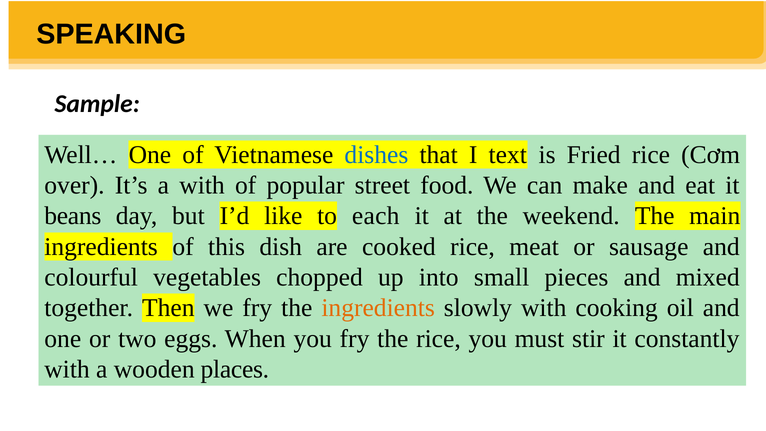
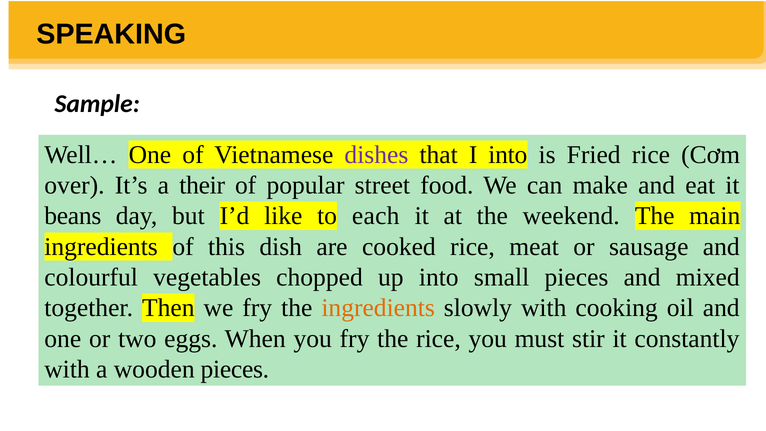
dishes colour: blue -> purple (376, 155)
I text: text -> into (508, 155)
a with: with -> their (202, 185)
wooden places: places -> pieces (235, 369)
